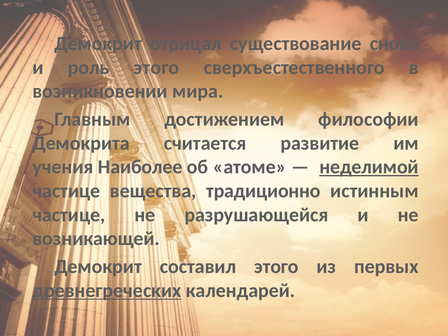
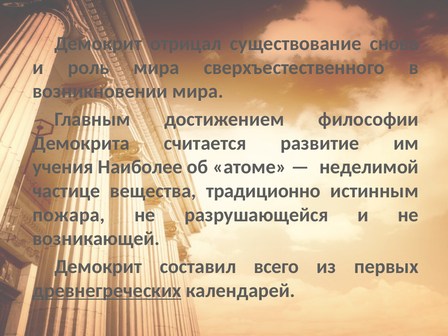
роль этого: этого -> мира (157, 67)
неделимой underline: present -> none (369, 167)
частице: частице -> пожара (69, 215)
составил этого: этого -> всего (276, 267)
